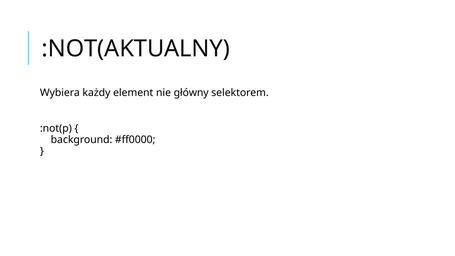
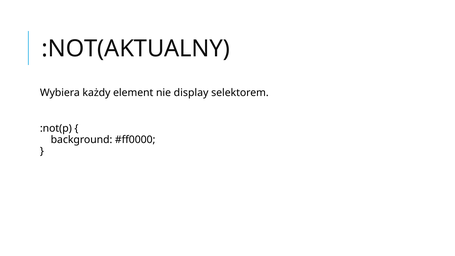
główny: główny -> display (191, 93)
